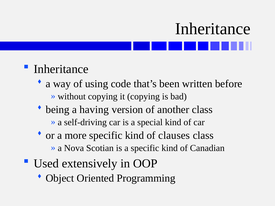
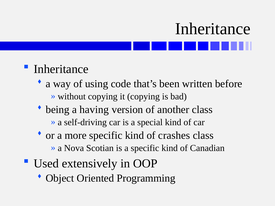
clauses: clauses -> crashes (174, 135)
